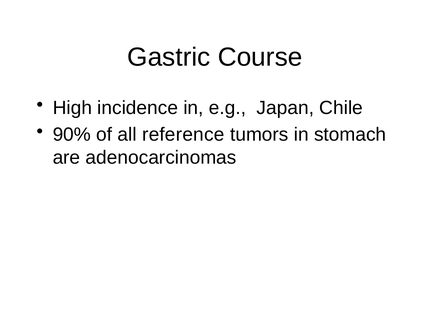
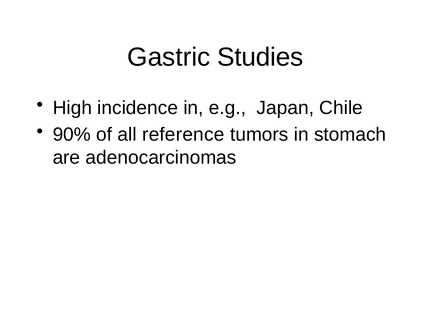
Course: Course -> Studies (260, 57)
